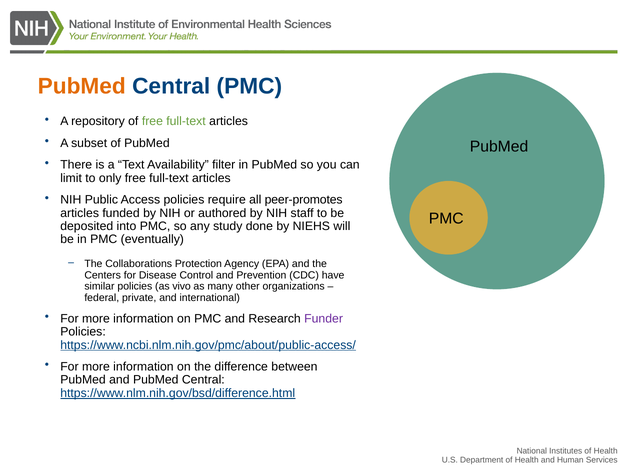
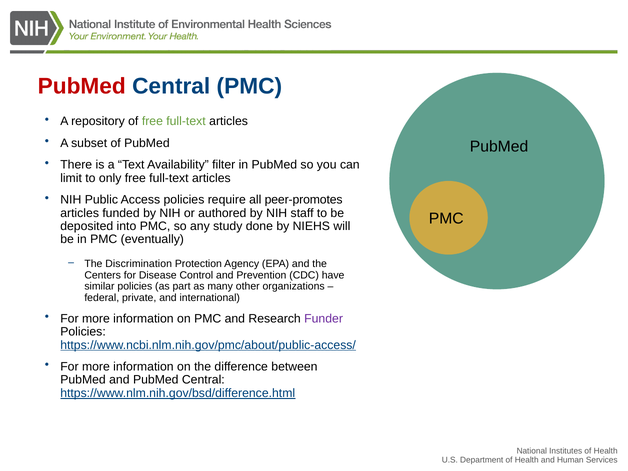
PubMed colour: orange -> red (82, 86)
Collaborations: Collaborations -> Discrimination (139, 264)
vivo: vivo -> part (182, 286)
